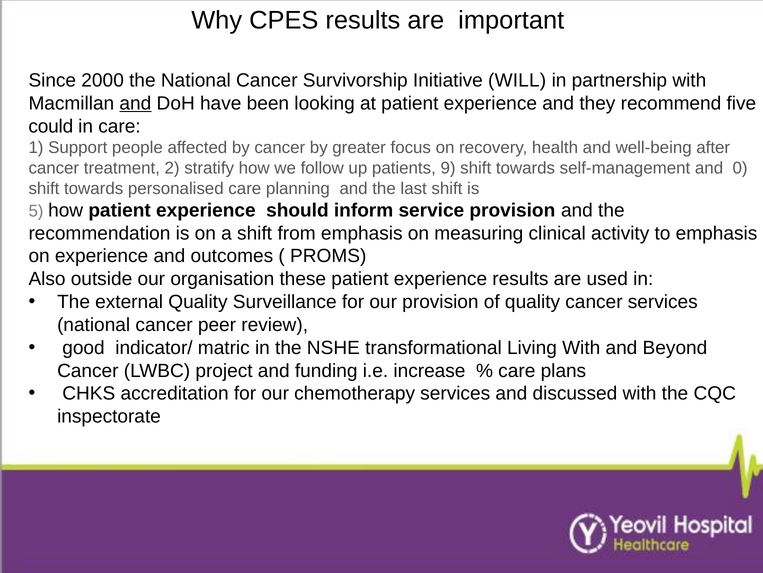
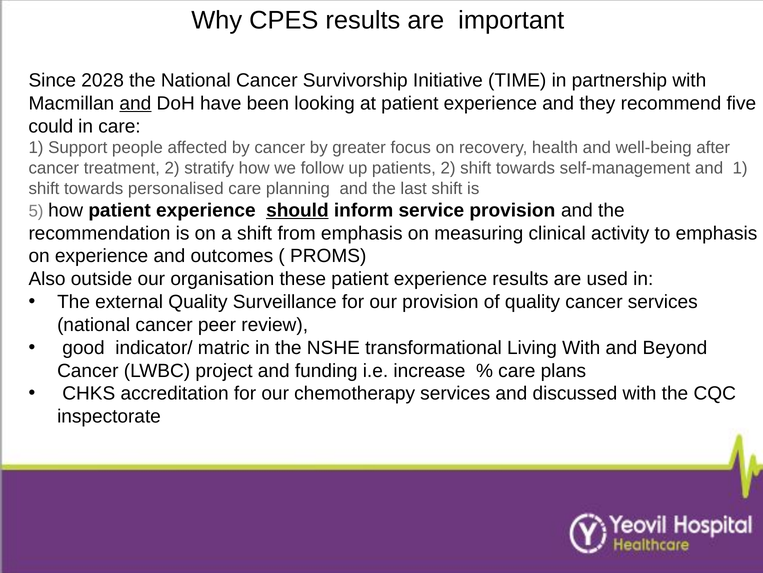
2000: 2000 -> 2028 (103, 80)
WILL: WILL -> TIME (517, 80)
patients 9: 9 -> 2 (448, 168)
and 0: 0 -> 1 (740, 168)
should underline: none -> present (297, 210)
